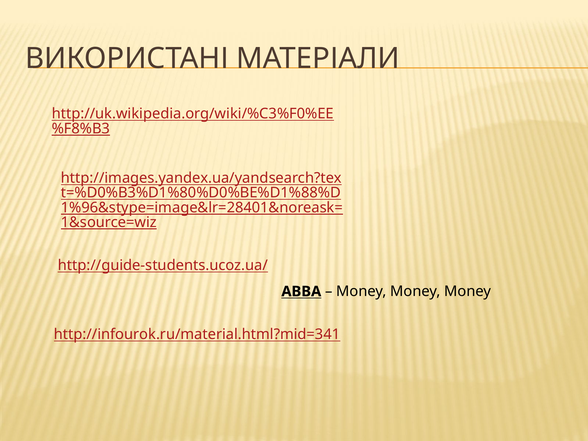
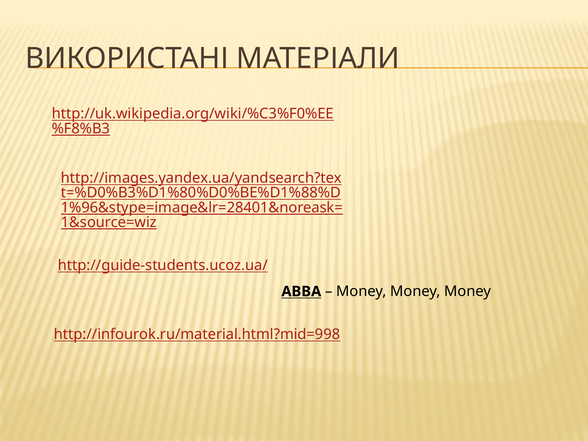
http://infourok.ru/material.html?mid=341: http://infourok.ru/material.html?mid=341 -> http://infourok.ru/material.html?mid=998 (197, 334)
